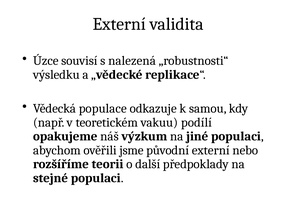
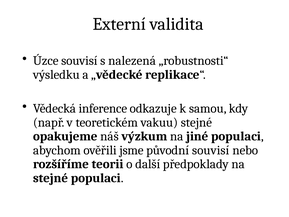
populace: populace -> inference (103, 108)
vakuu podílí: podílí -> stejné (196, 122)
původní externí: externí -> souvisí (211, 150)
